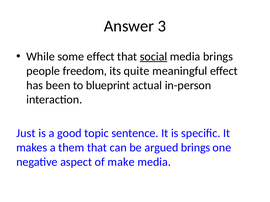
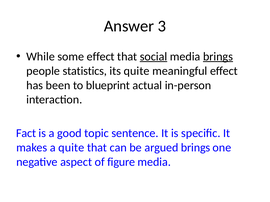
brings underline: none -> present (218, 57)
freedom: freedom -> statistics (85, 71)
Just: Just -> Fact (26, 134)
a them: them -> quite (71, 148)
make: make -> figure (121, 162)
